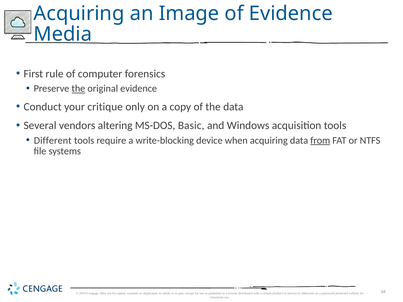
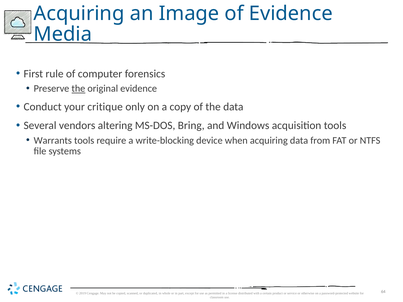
Basic: Basic -> Bring (191, 126)
Different: Different -> Warrants (53, 140)
from underline: present -> none (320, 140)
